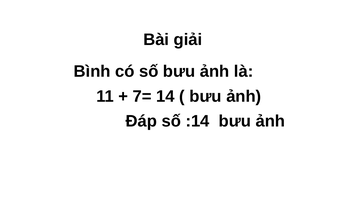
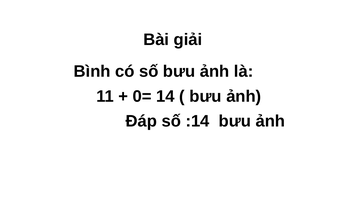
7=: 7= -> 0= (142, 96)
